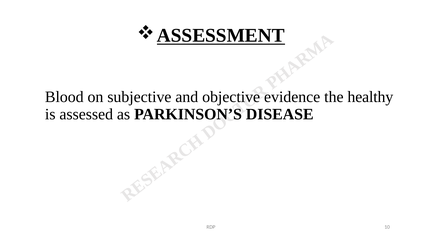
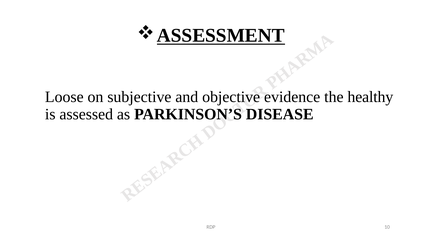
Blood: Blood -> Loose (64, 97)
